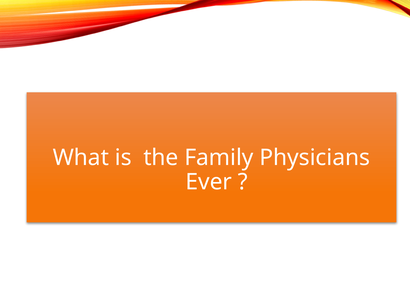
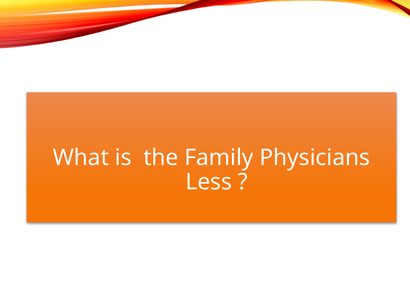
Ever: Ever -> Less (209, 182)
